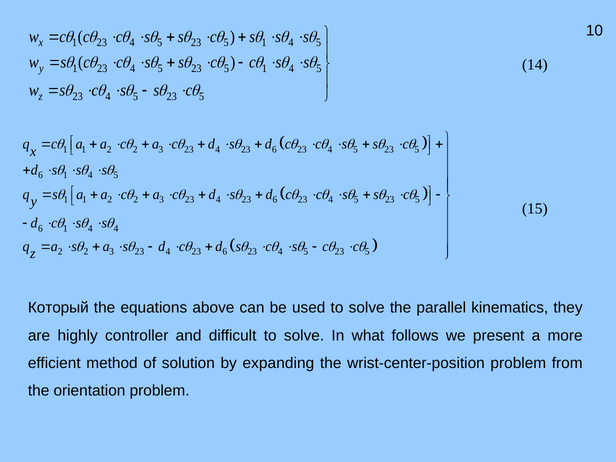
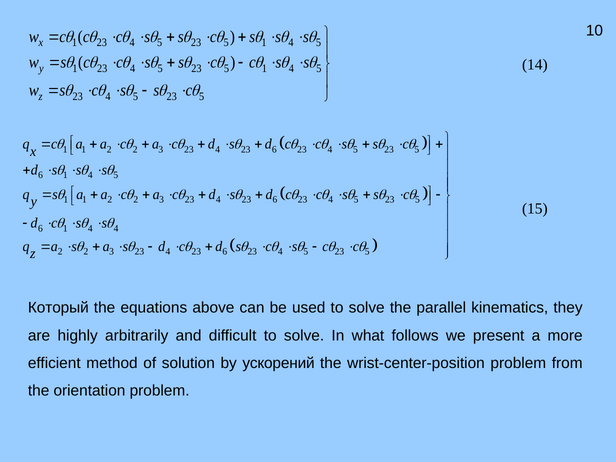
controller: controller -> arbitrarily (137, 335)
expanding: expanding -> ускорений (279, 363)
